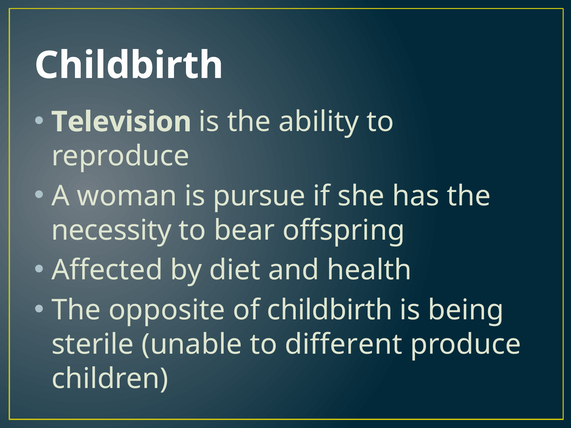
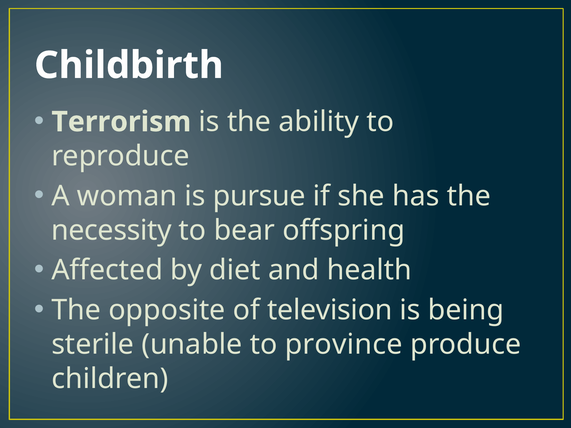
Television: Television -> Terrorism (121, 122)
of childbirth: childbirth -> television (330, 310)
different: different -> province (344, 345)
